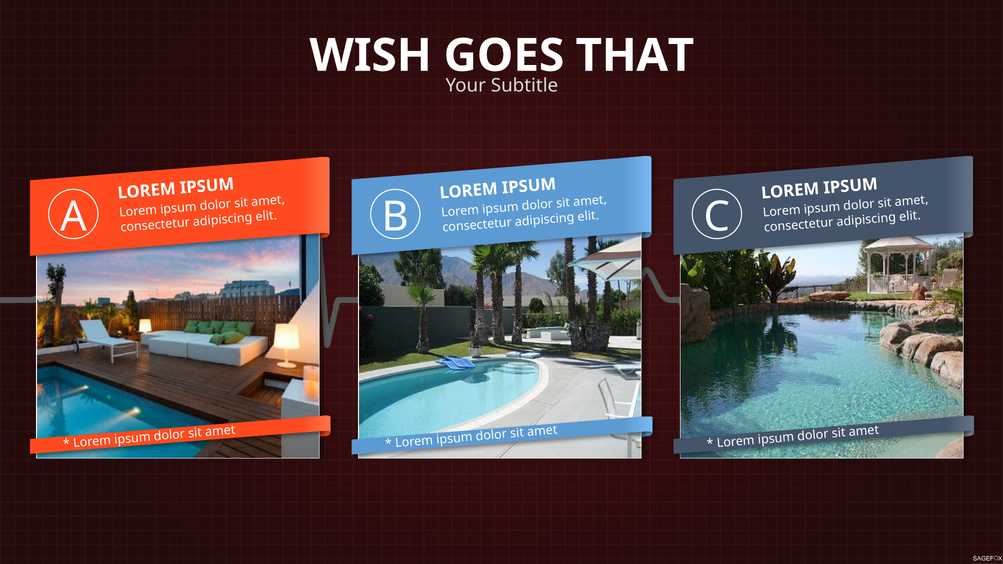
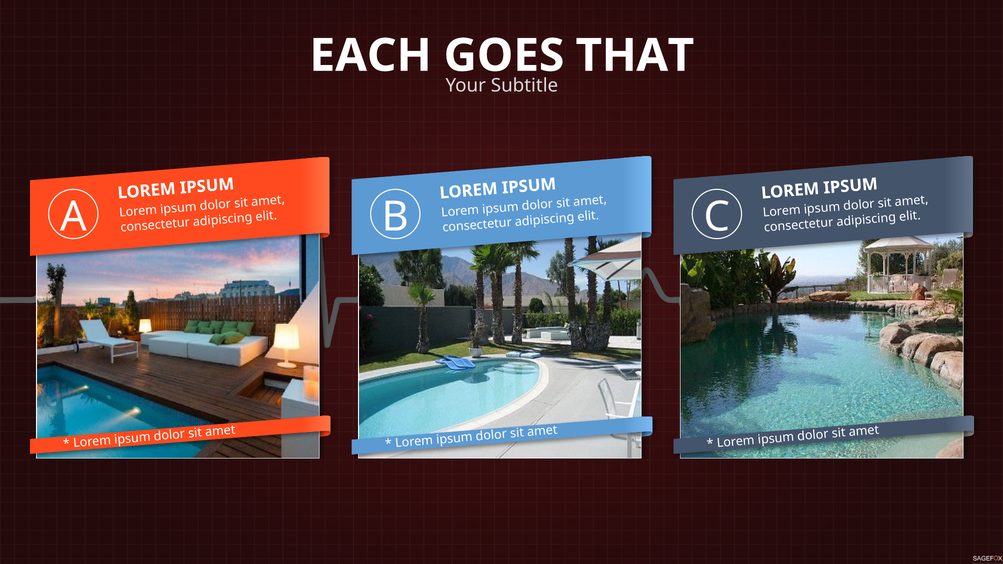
WISH: WISH -> EACH (371, 56)
